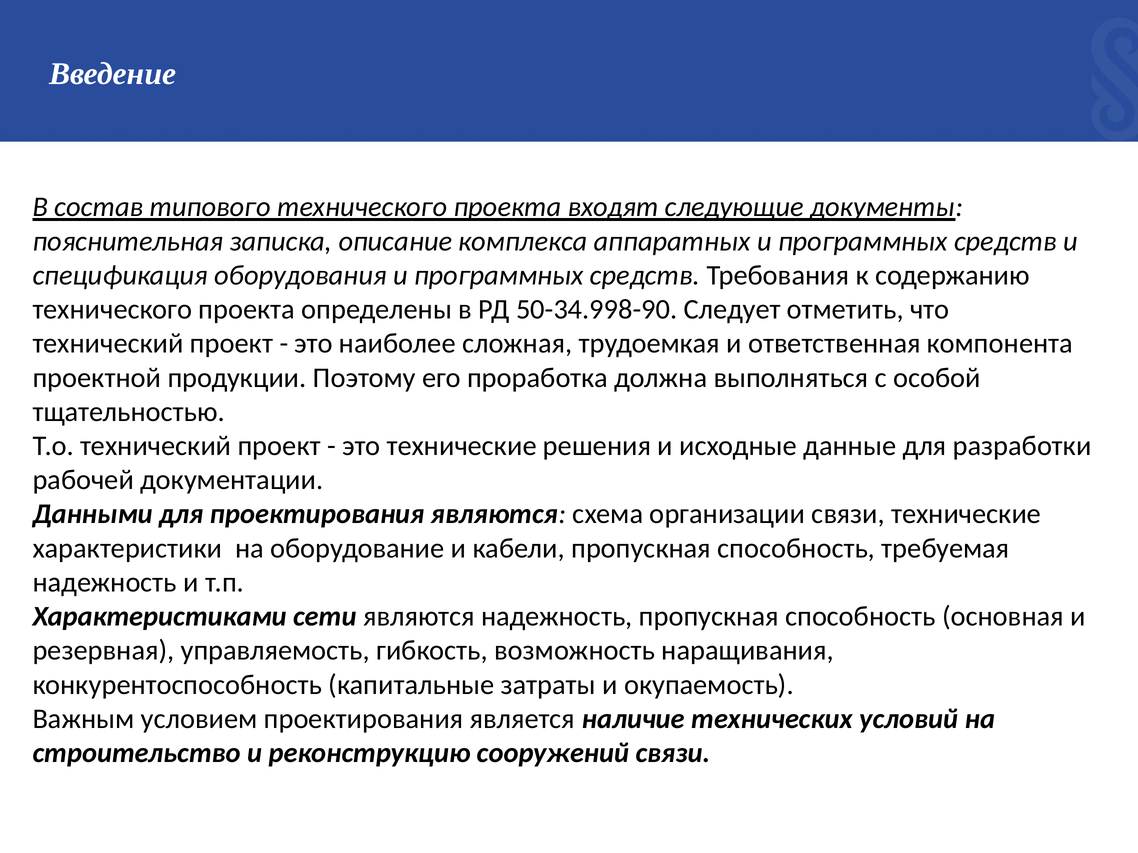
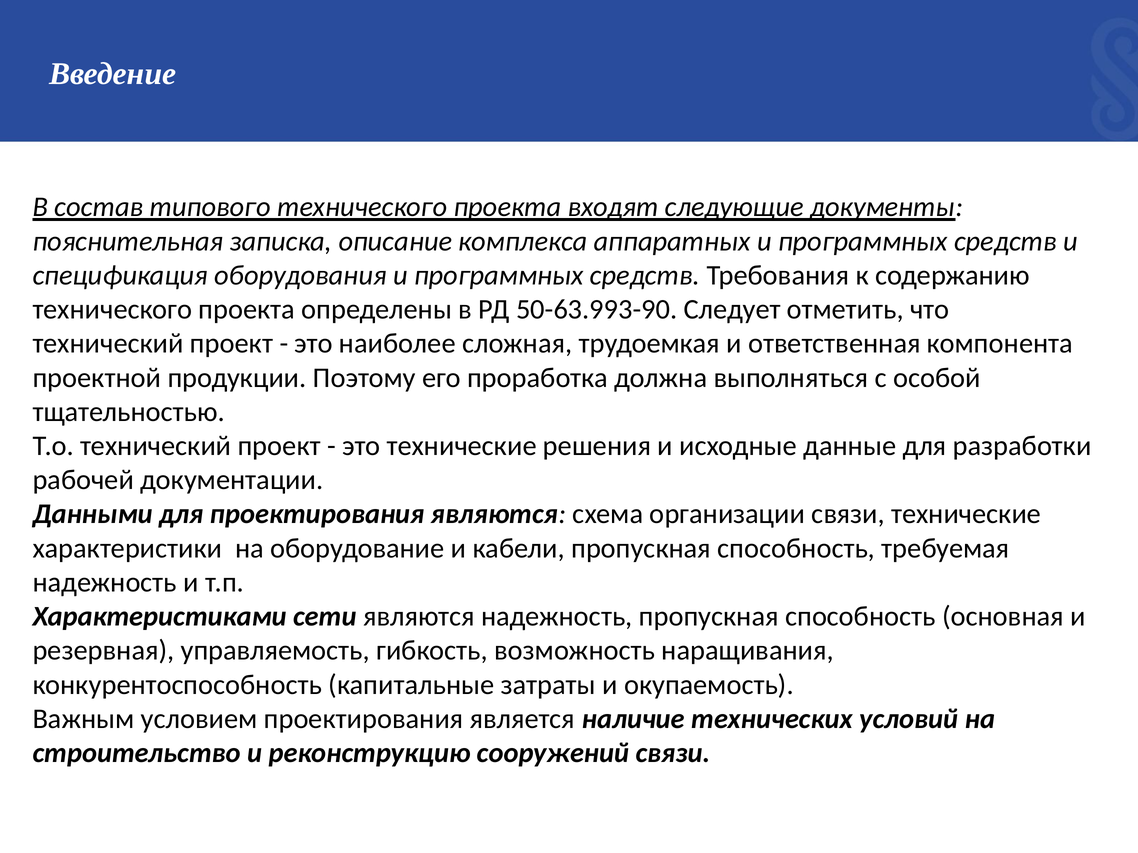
50-34.998-90: 50-34.998-90 -> 50-63.993-90 (597, 310)
